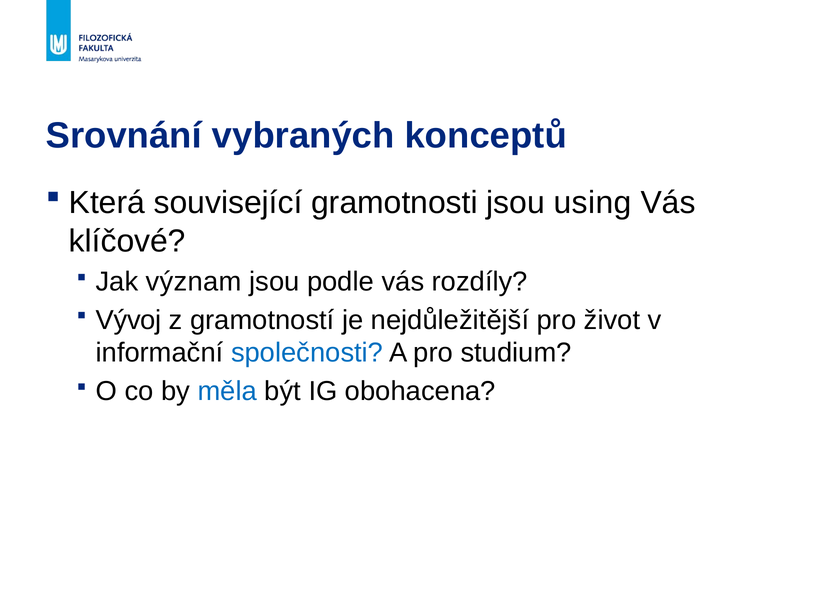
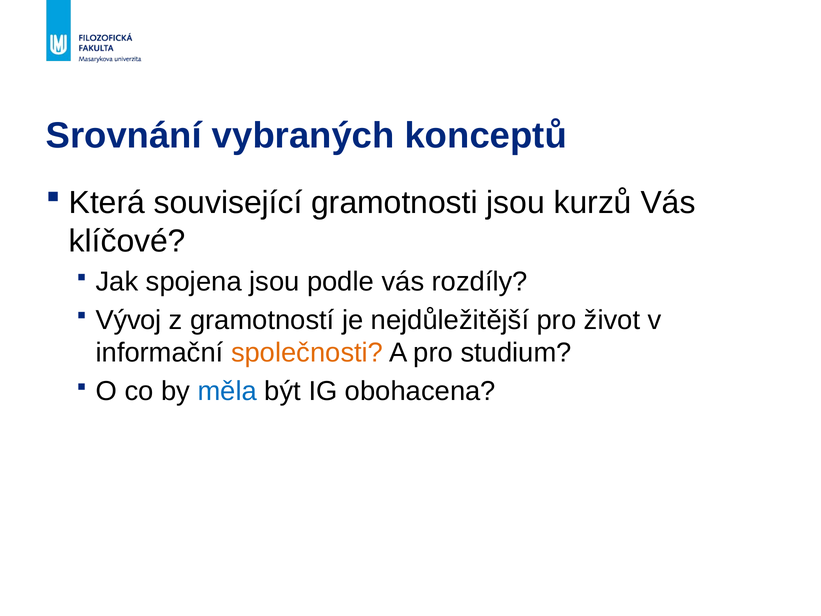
using: using -> kurzů (593, 203)
význam: význam -> spojena (194, 282)
společnosti colour: blue -> orange (307, 353)
